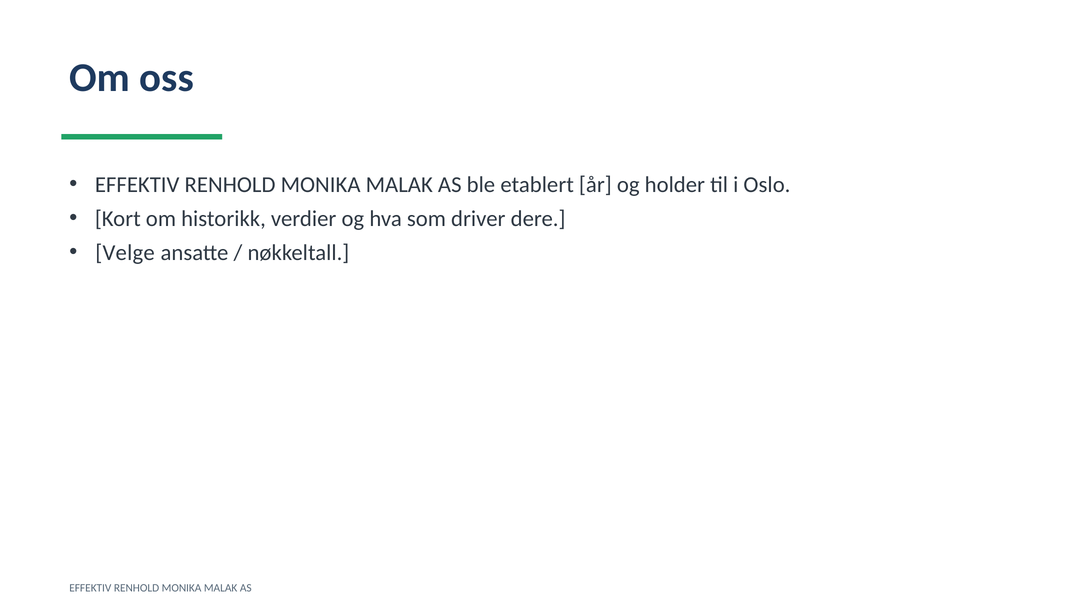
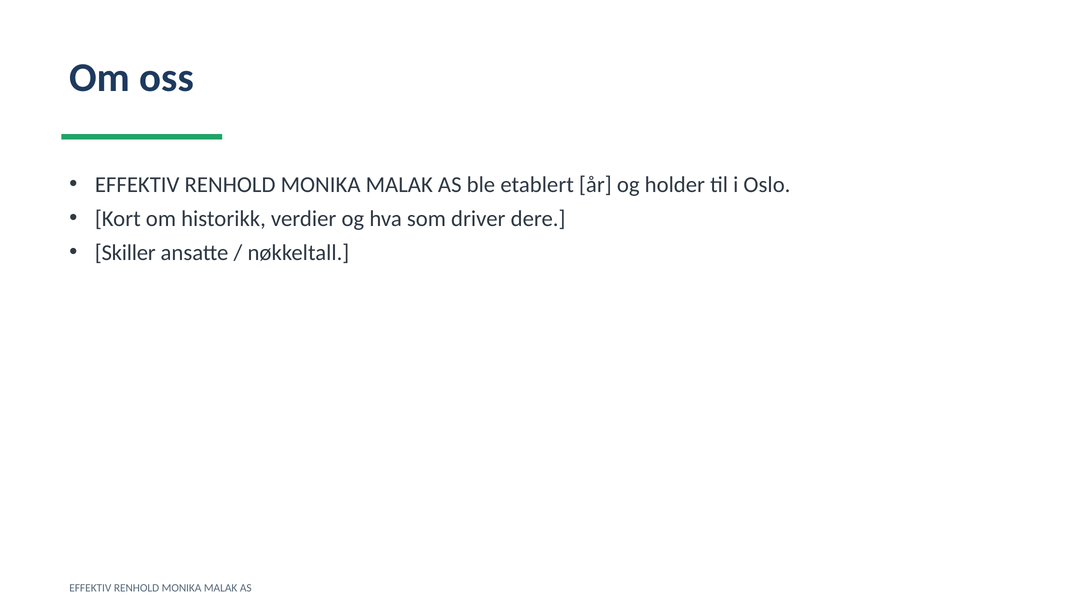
Velge: Velge -> Skiller (125, 253)
